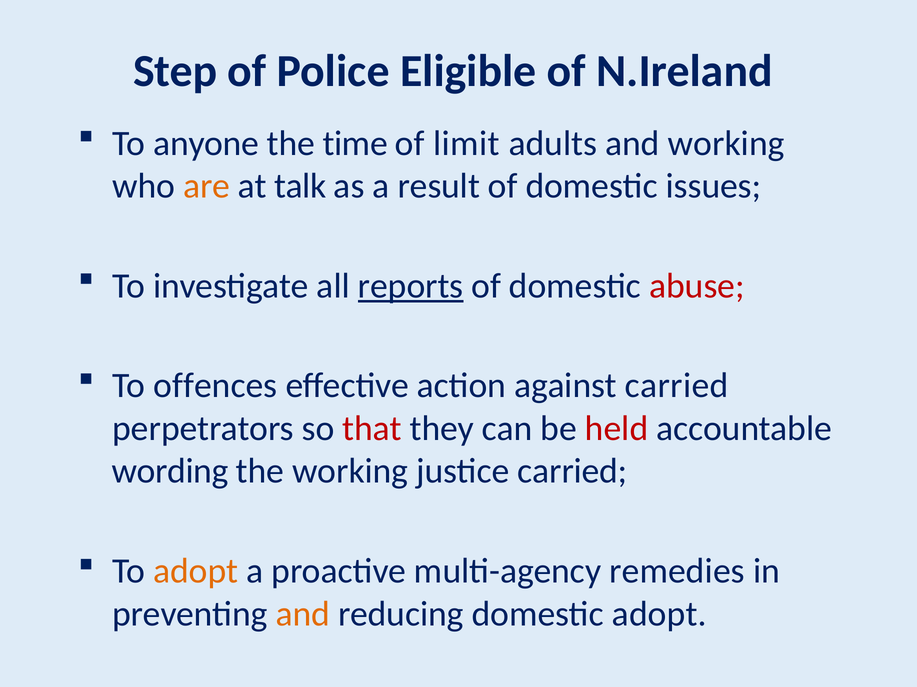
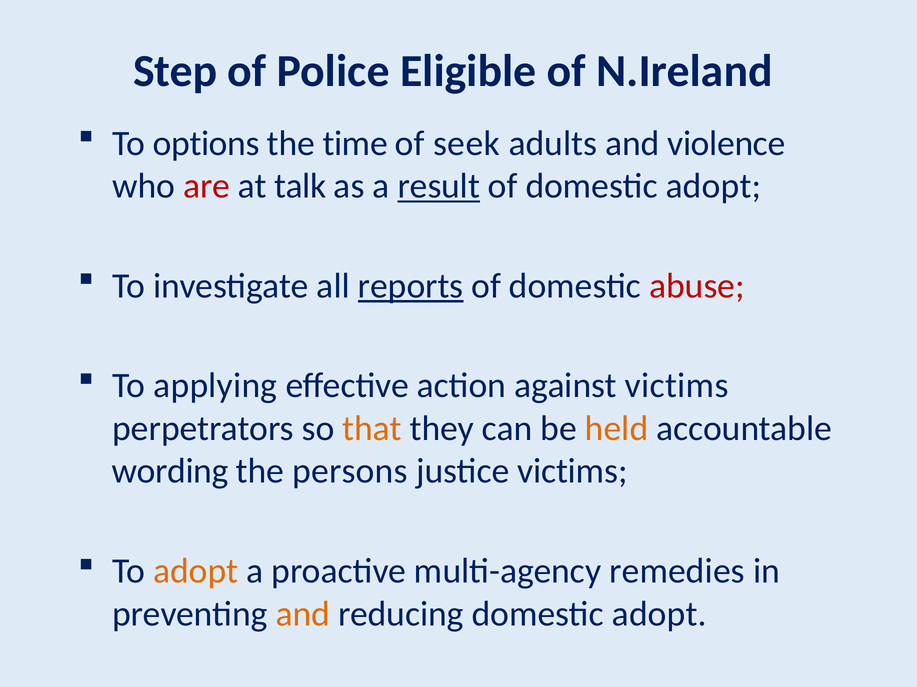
anyone: anyone -> options (206, 143)
limit: limit -> seek (467, 143)
and working: working -> violence (726, 143)
are colour: orange -> red (207, 186)
result underline: none -> present (439, 186)
of domestic issues: issues -> adopt (713, 186)
offences: offences -> applying (215, 386)
against carried: carried -> victims (677, 386)
that colour: red -> orange (372, 429)
held colour: red -> orange (617, 429)
the working: working -> persons (350, 472)
justice carried: carried -> victims (572, 472)
